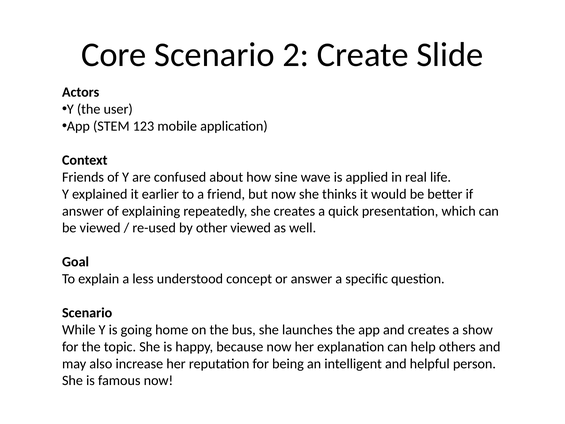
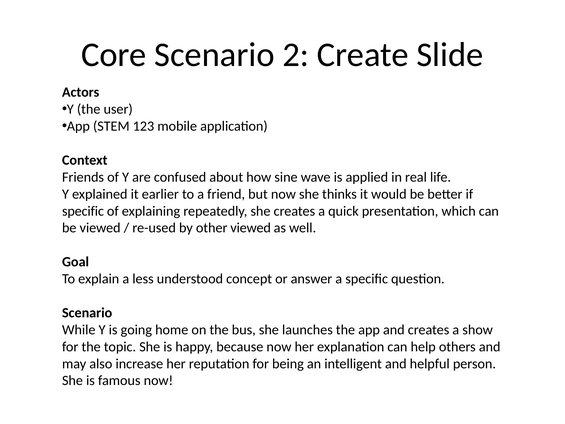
answer: answer -> specific (83, 211)
